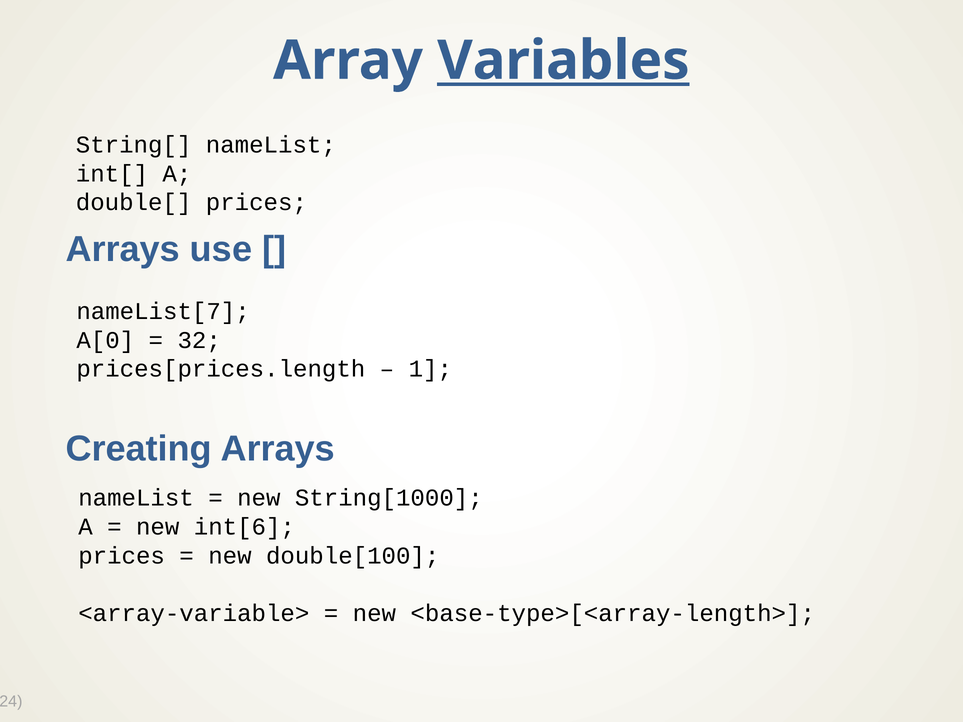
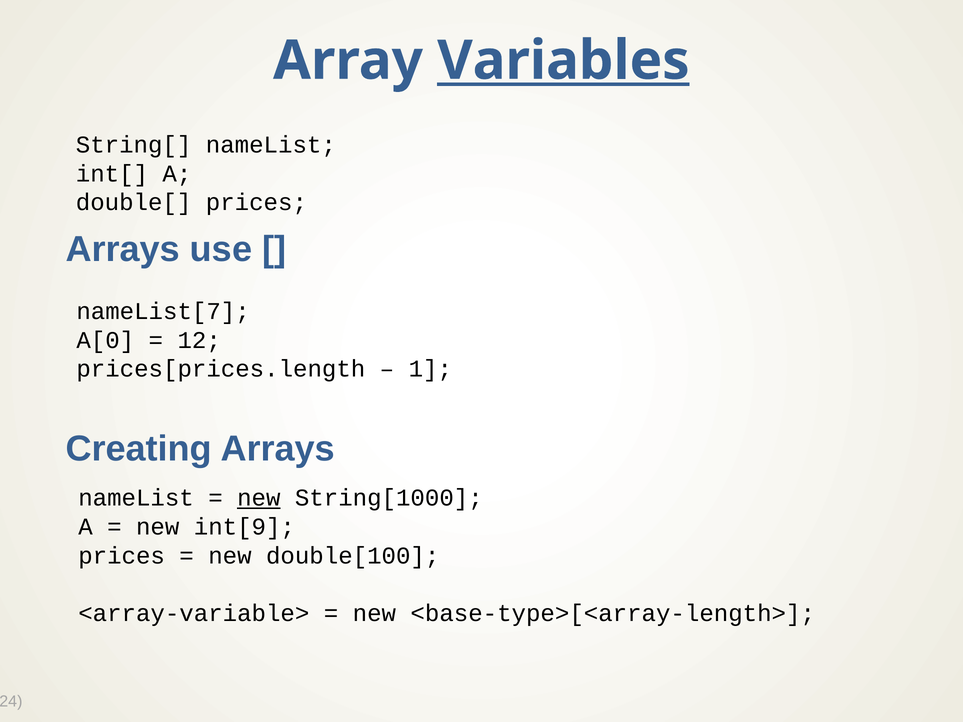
32: 32 -> 12 (199, 340)
new underline: none -> present (259, 498)
int[6: int[6 -> int[9 (244, 527)
